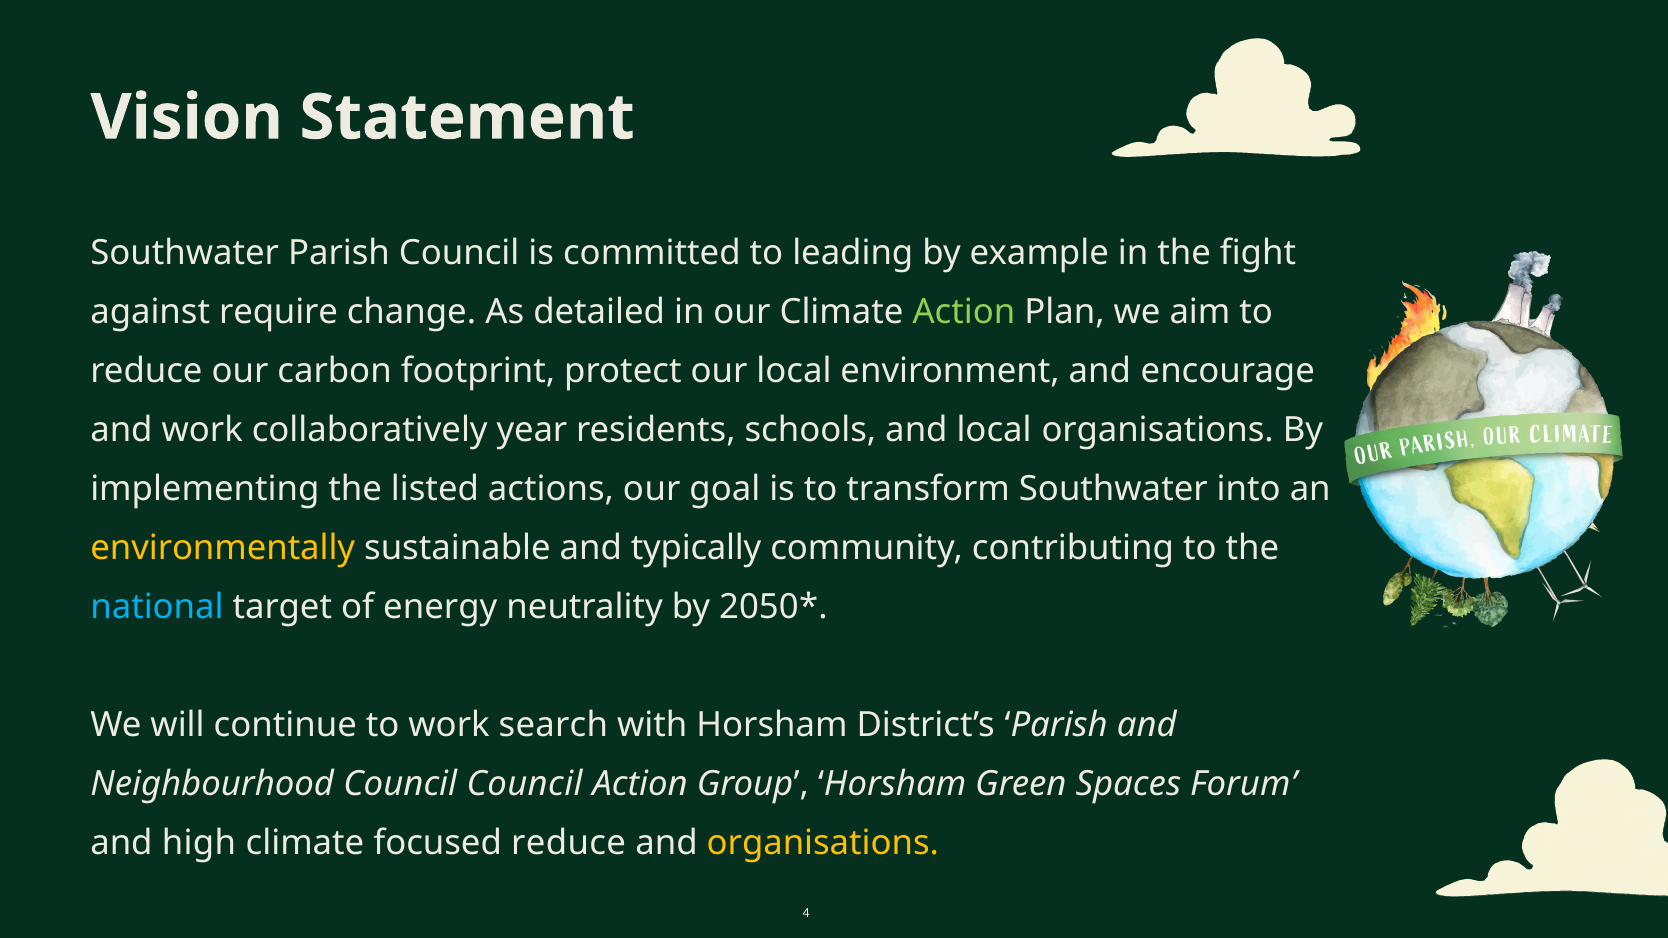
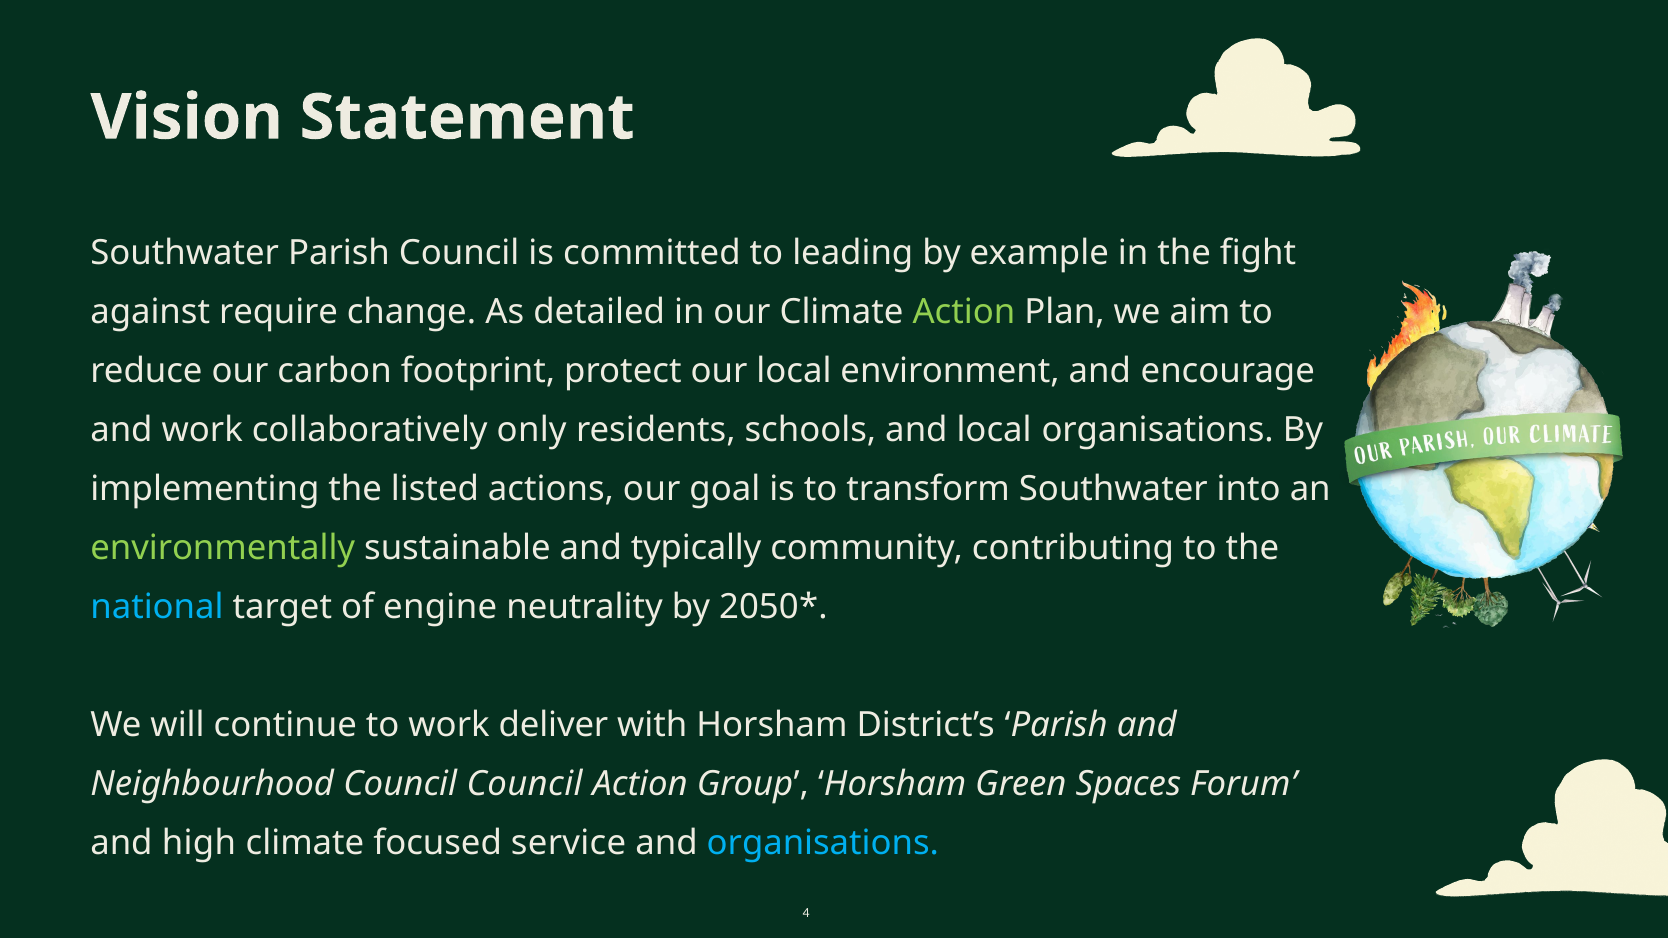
year: year -> only (532, 430)
environmentally colour: yellow -> light green (223, 548)
energy: energy -> engine (440, 607)
search: search -> deliver (554, 725)
focused reduce: reduce -> service (569, 843)
organisations colour: yellow -> light blue (823, 843)
